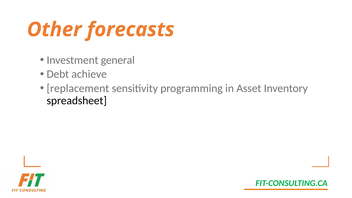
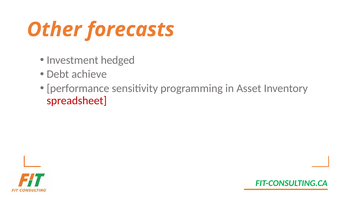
general: general -> hedged (118, 60)
replacement: replacement -> performance (78, 88)
spreadsheet colour: black -> red (77, 101)
